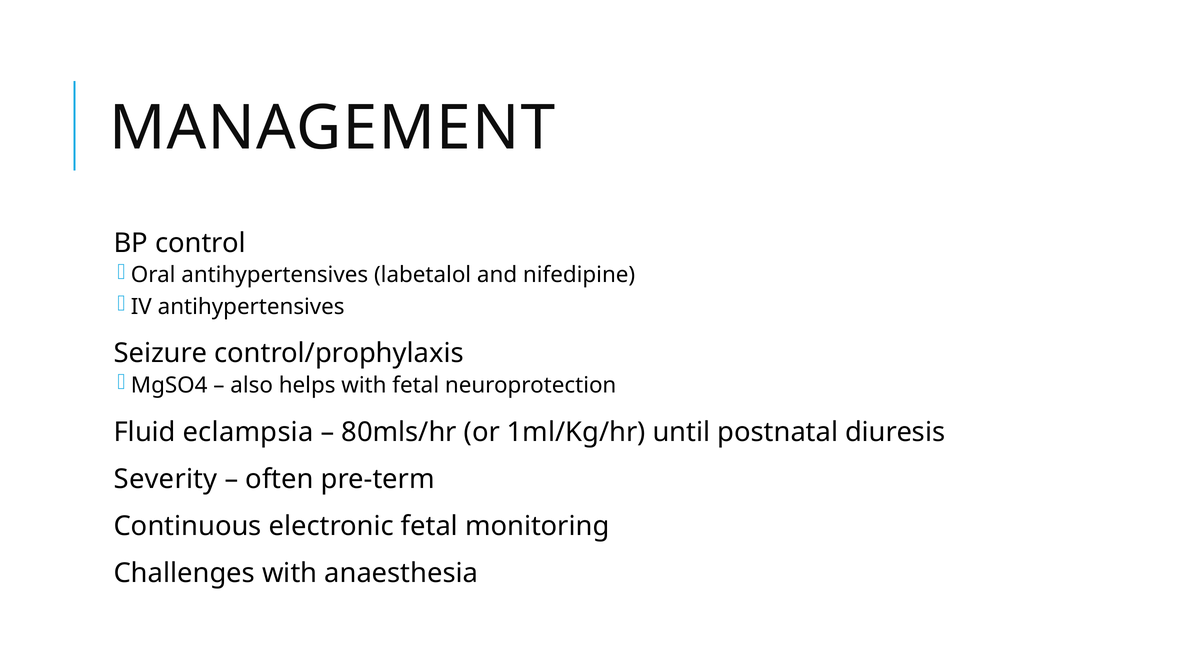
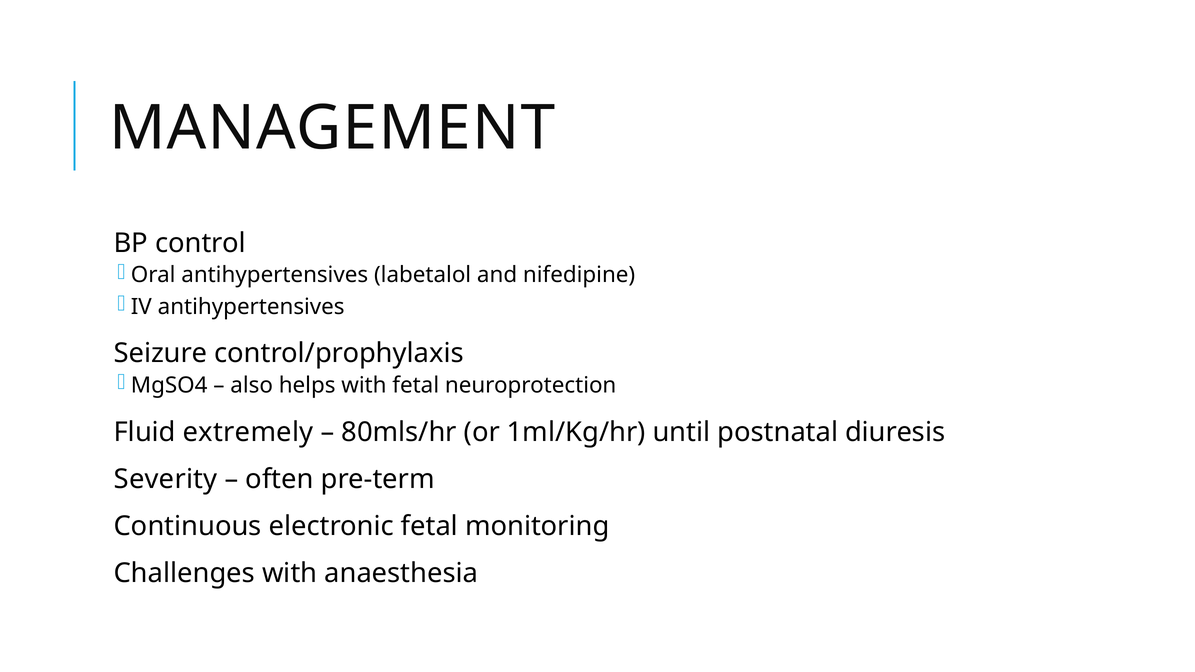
eclampsia: eclampsia -> extremely (248, 432)
